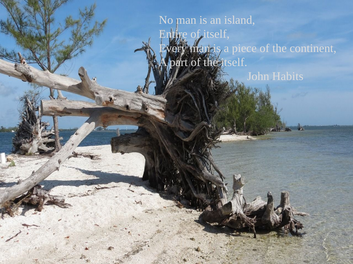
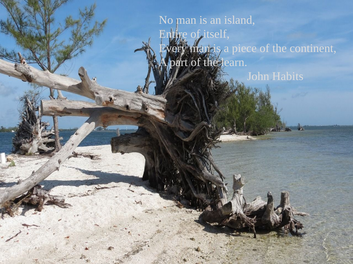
the itself: itself -> learn (234, 62)
